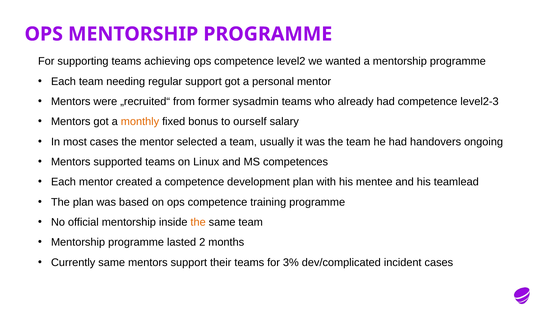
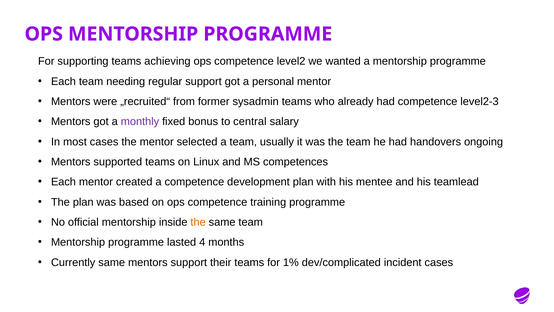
monthly colour: orange -> purple (140, 121)
ourself: ourself -> central (250, 121)
2: 2 -> 4 (202, 242)
3%: 3% -> 1% (291, 262)
